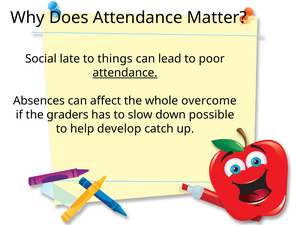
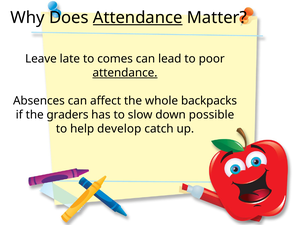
Attendance underline: none -> present (138, 18)
Social: Social -> Leave (41, 59)
things: things -> comes (115, 59)
overcome: overcome -> backpacks (209, 101)
